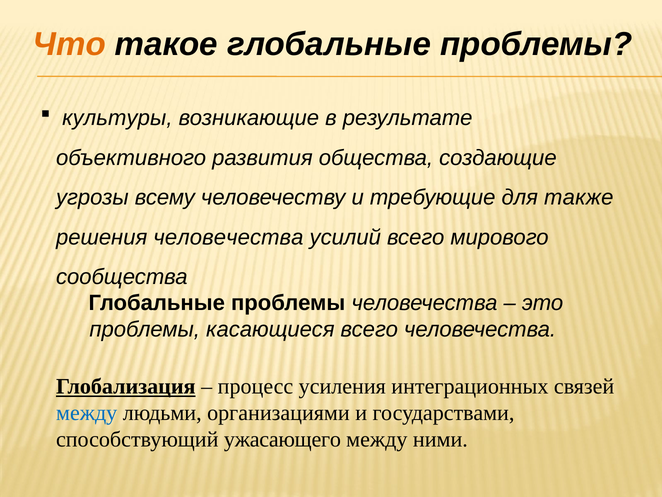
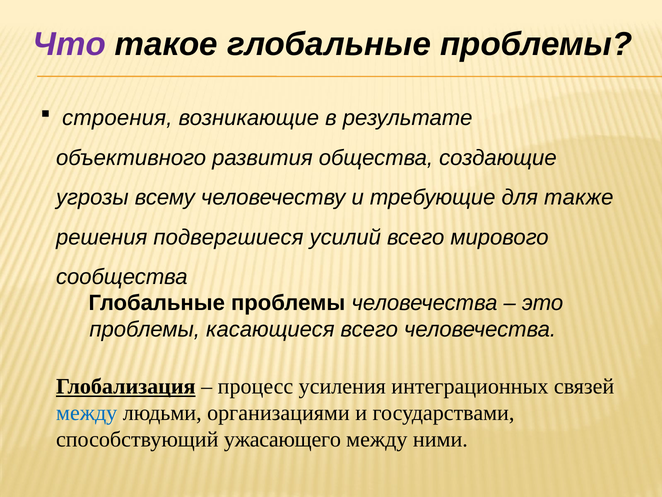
Что colour: orange -> purple (69, 44)
культуры: культуры -> строения (117, 118)
решения человечества: человечества -> подвергшиеся (228, 237)
